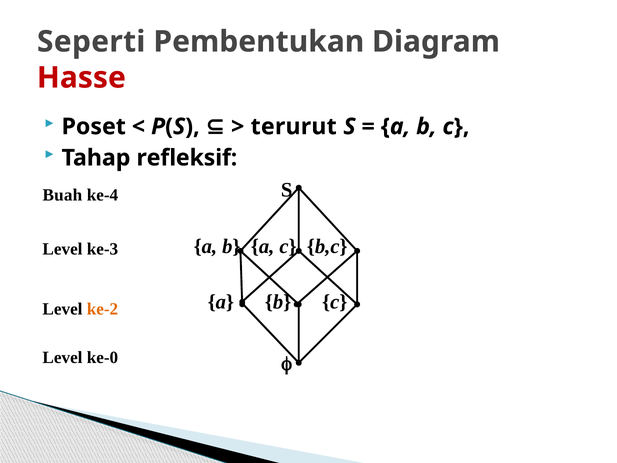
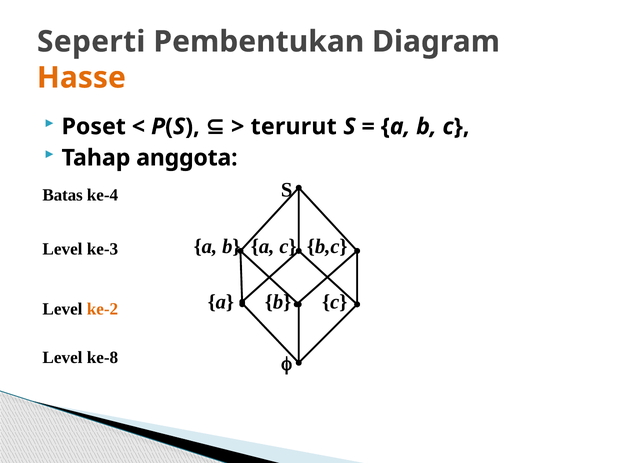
Hasse colour: red -> orange (81, 78)
refleksif: refleksif -> anggota (187, 158)
Buah: Buah -> Batas (63, 195)
ke-0: ke-0 -> ke-8 (102, 358)
